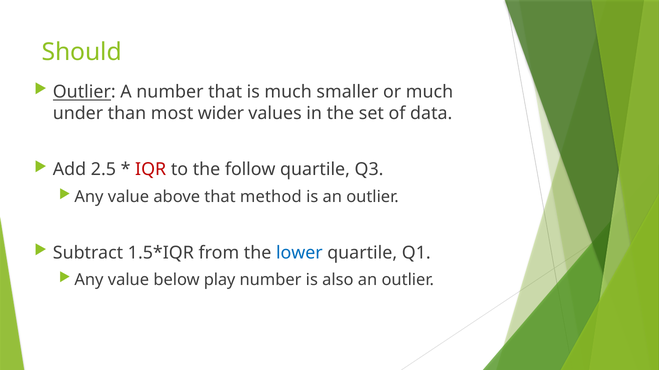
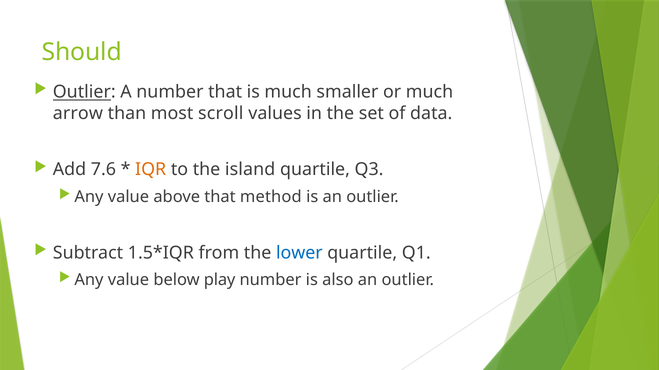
under: under -> arrow (78, 113)
wider: wider -> scroll (221, 113)
2.5: 2.5 -> 7.6 (103, 170)
IQR colour: red -> orange (151, 170)
follow: follow -> island (250, 170)
